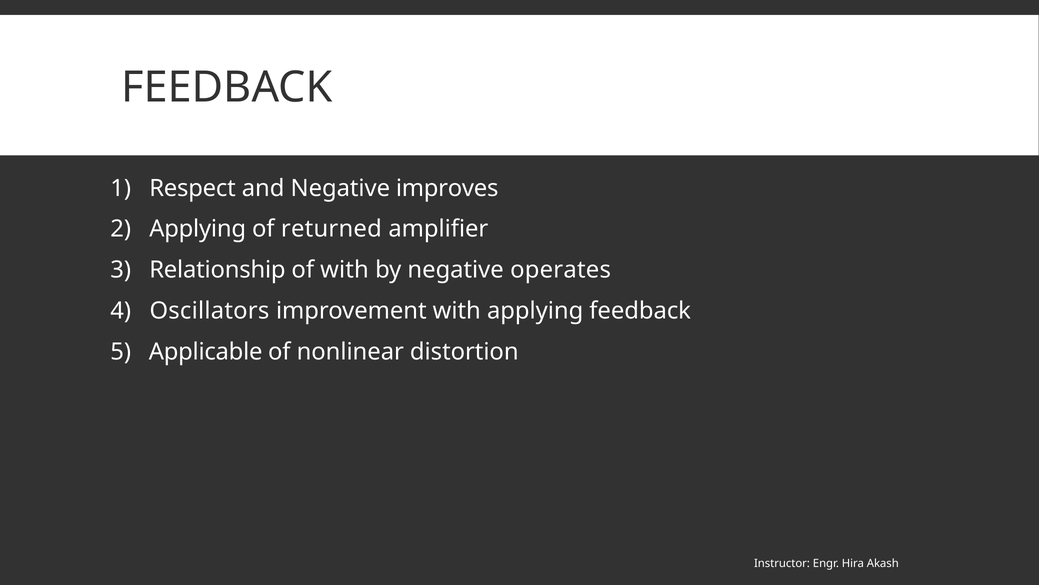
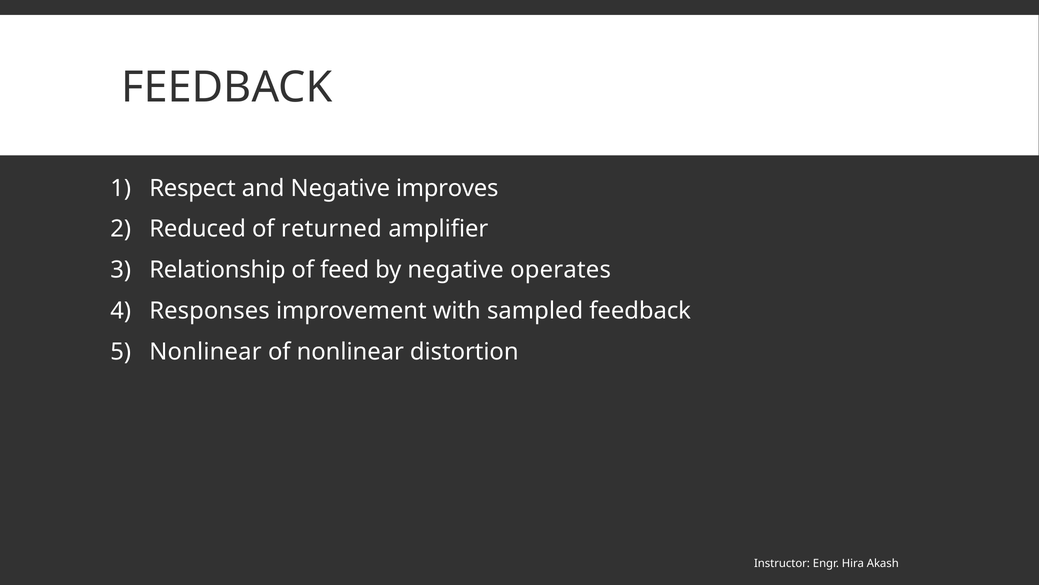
Applying: Applying -> Reduced (198, 229)
of with: with -> feed (345, 270)
Oscillators: Oscillators -> Responses (210, 311)
with applying: applying -> sampled (535, 311)
Applicable: Applicable -> Nonlinear (205, 351)
